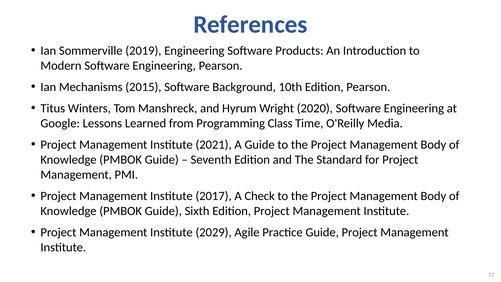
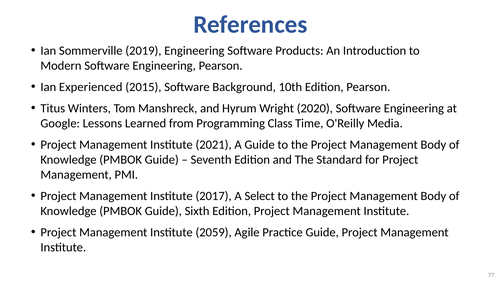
Mechanisms: Mechanisms -> Experienced (91, 87)
Check: Check -> Select (260, 196)
2029: 2029 -> 2059 (214, 232)
